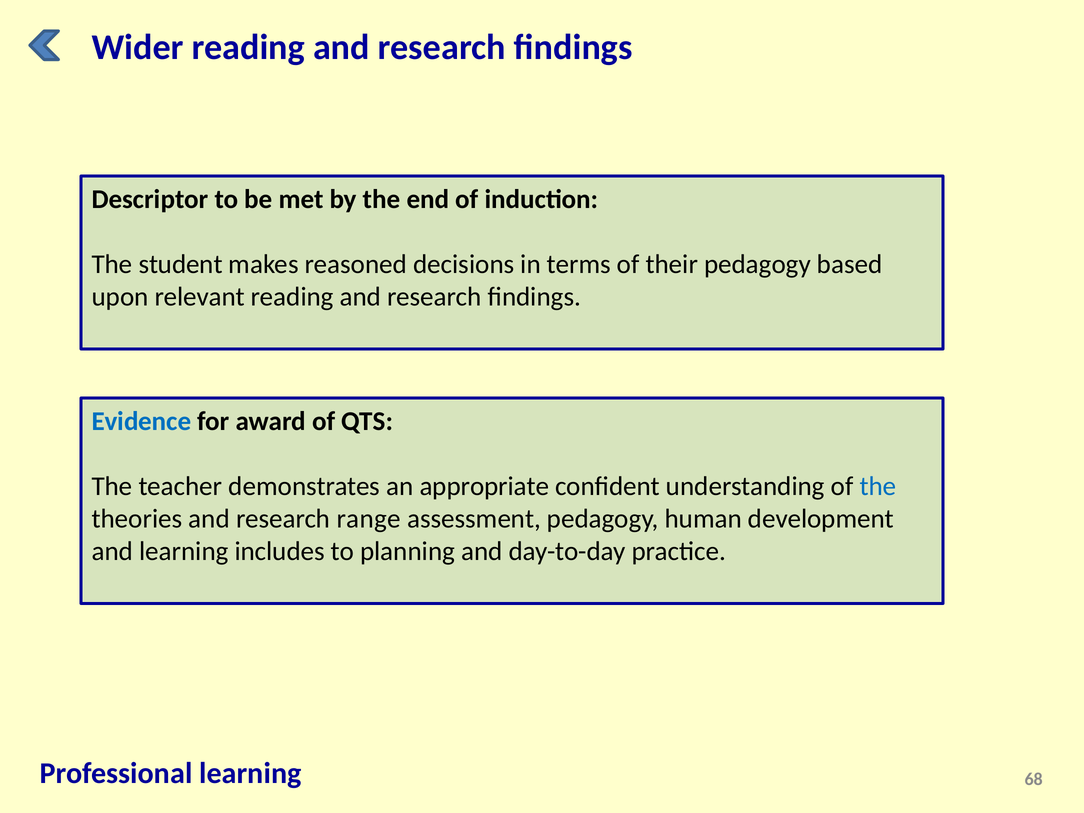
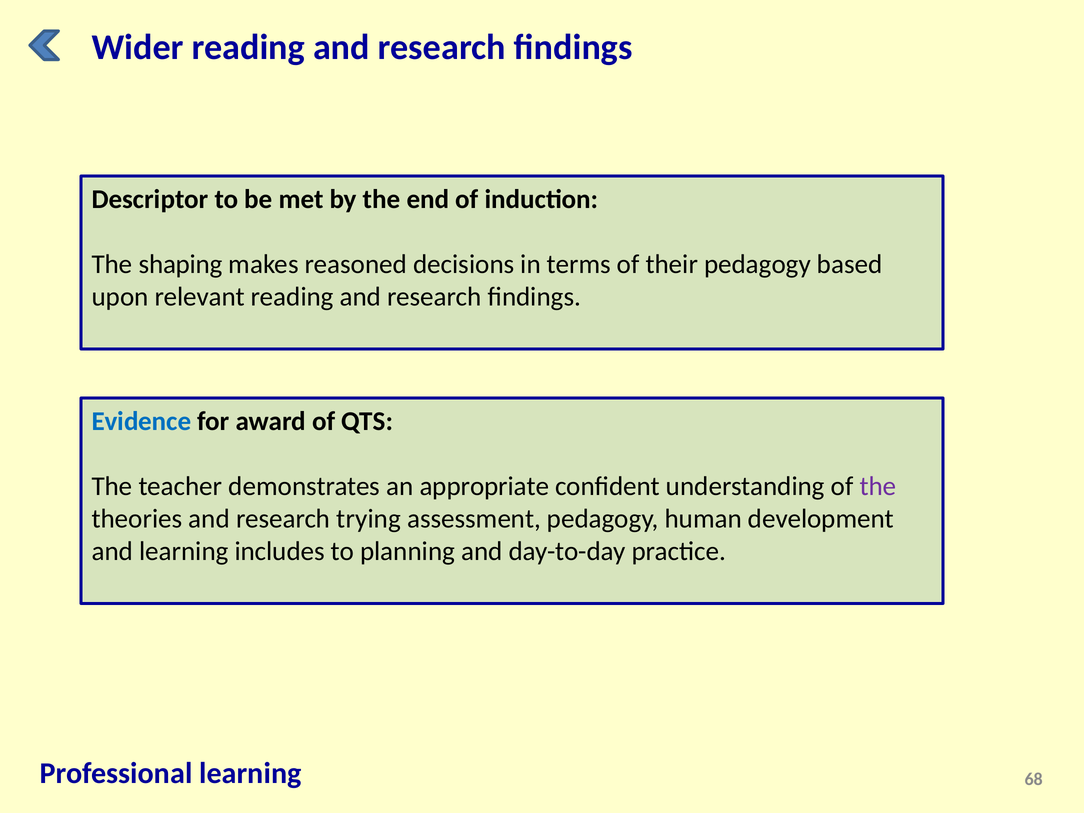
student: student -> shaping (181, 264)
the colour: blue -> purple (878, 486)
range: range -> trying (369, 519)
